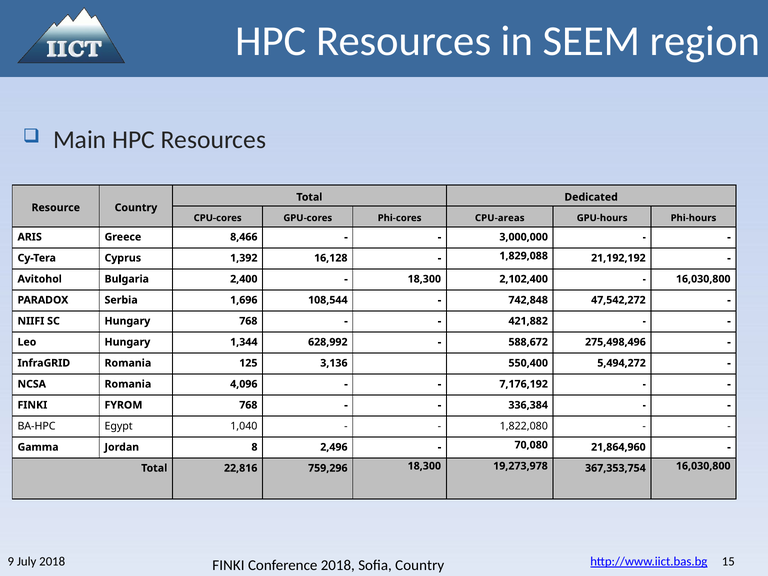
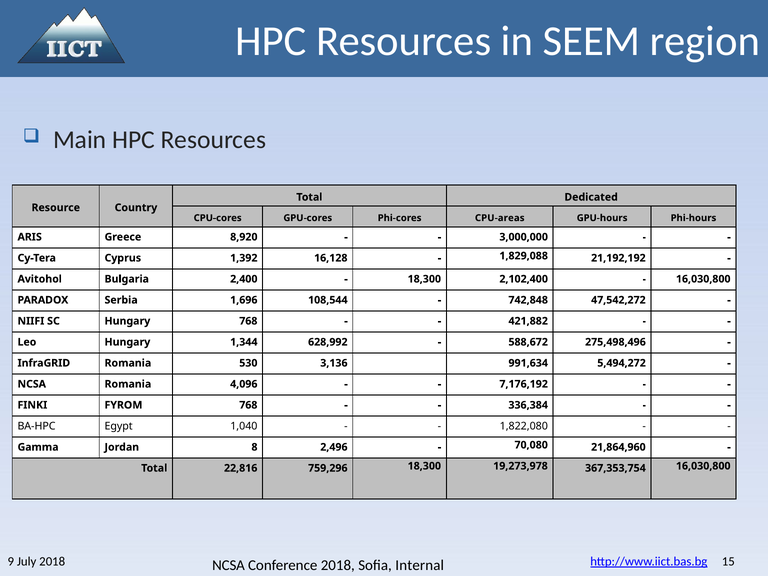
8,466: 8,466 -> 8,920 (244, 237)
125: 125 -> 530 (248, 363)
550,400: 550,400 -> 991,634 (528, 363)
FINKI: FINKI -> NCSA (229, 565)
Sofia Country: Country -> Internal (420, 565)
